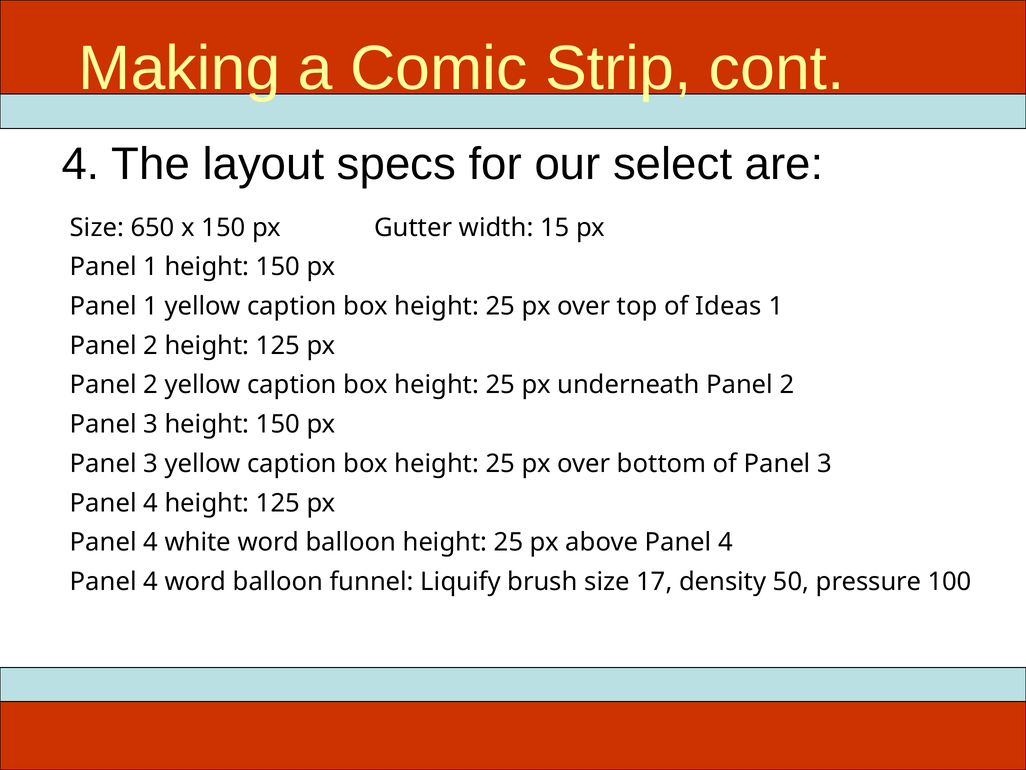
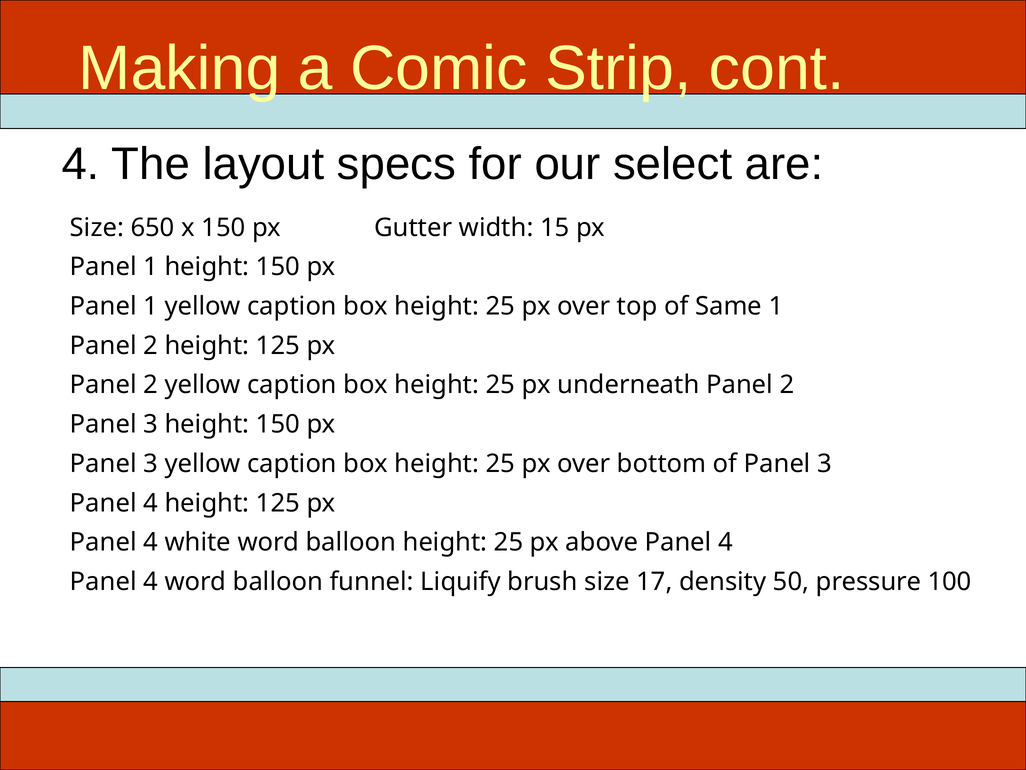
Ideas: Ideas -> Same (729, 306)
